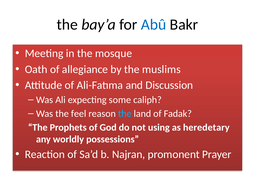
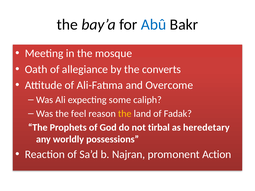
muslims: muslims -> converts (162, 69)
Discussion: Discussion -> Overcome (169, 85)
the colour: light blue -> yellow (125, 114)
using: using -> tirbal (159, 128)
Prayer: Prayer -> Action (217, 155)
